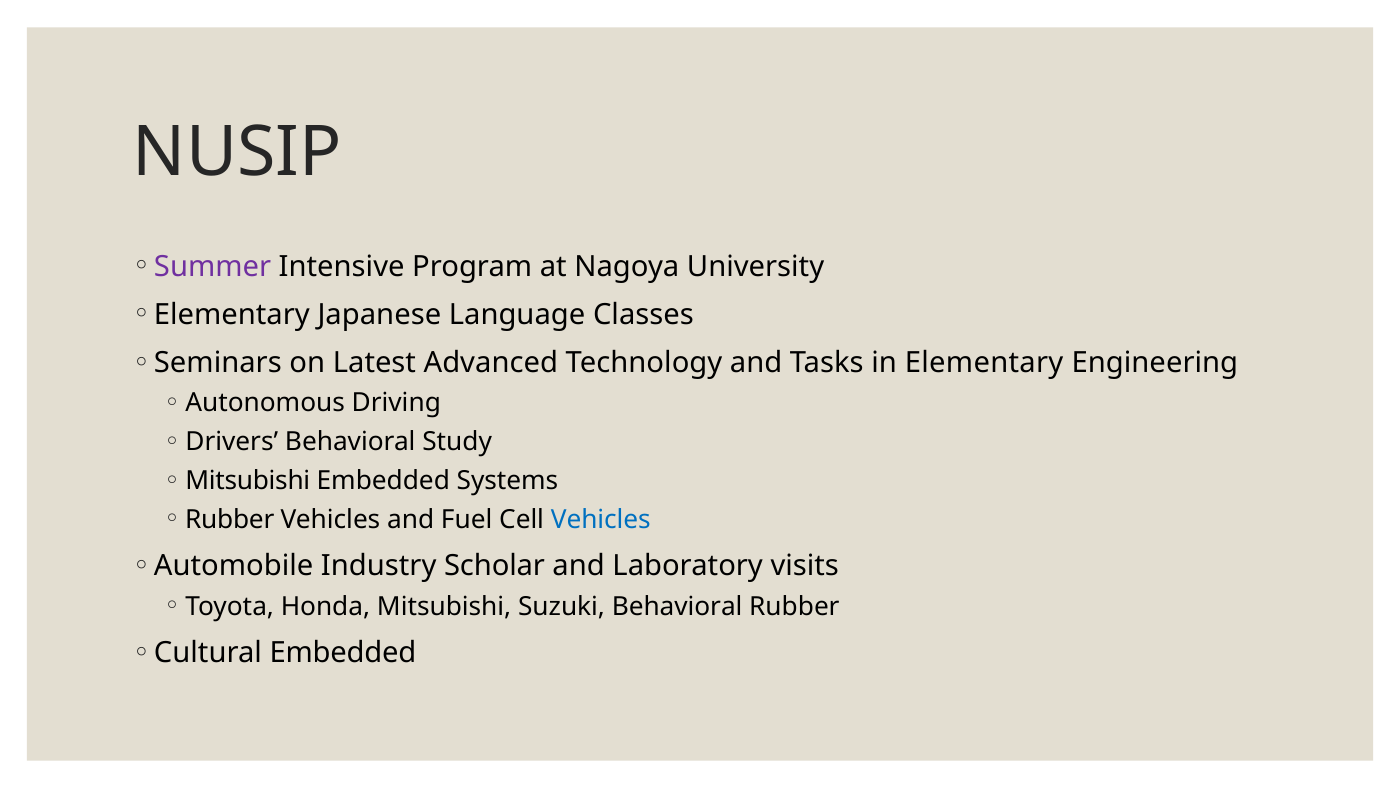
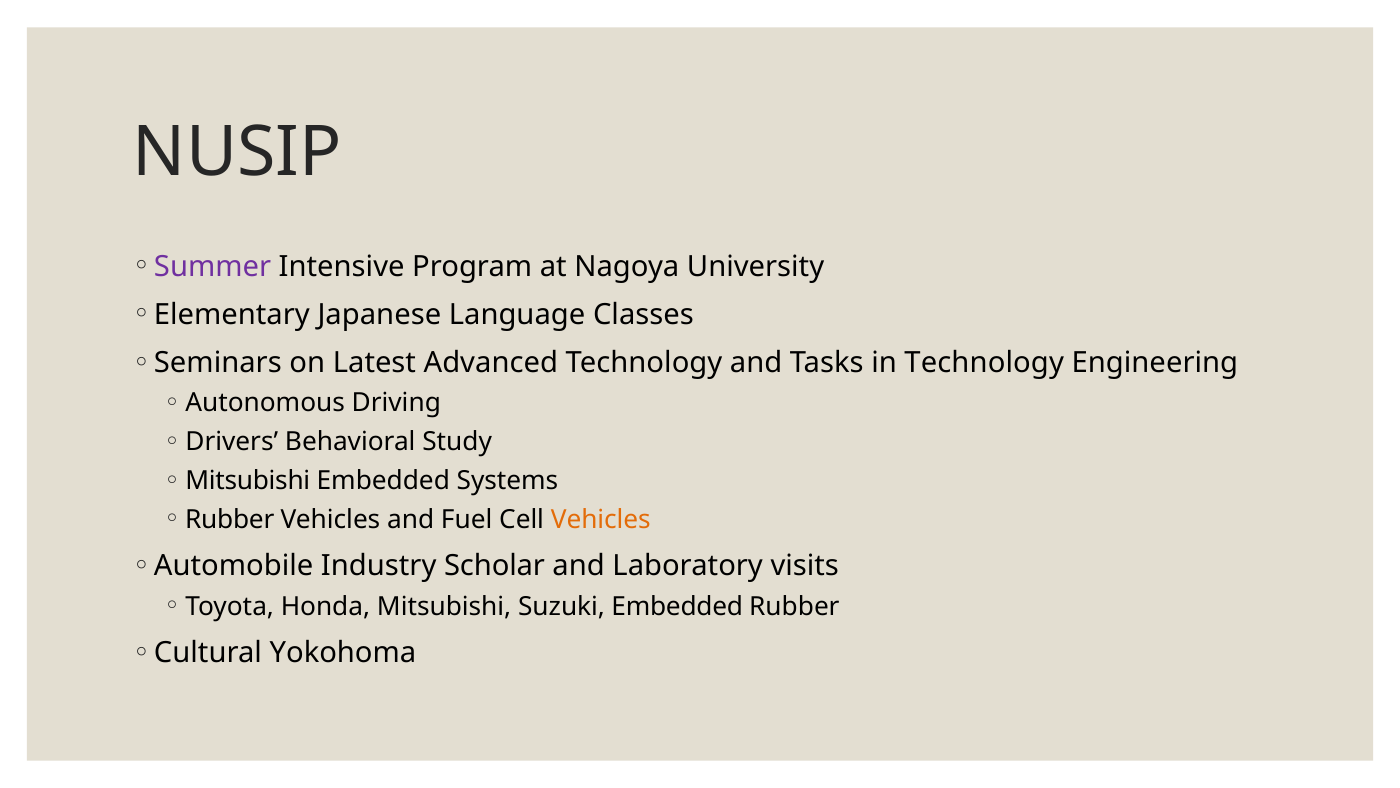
in Elementary: Elementary -> Technology (984, 363)
Vehicles colour: blue -> orange (601, 519)
Suzuki Behavioral: Behavioral -> Embedded (677, 606)
Cultural Embedded: Embedded -> Yokohoma (343, 653)
